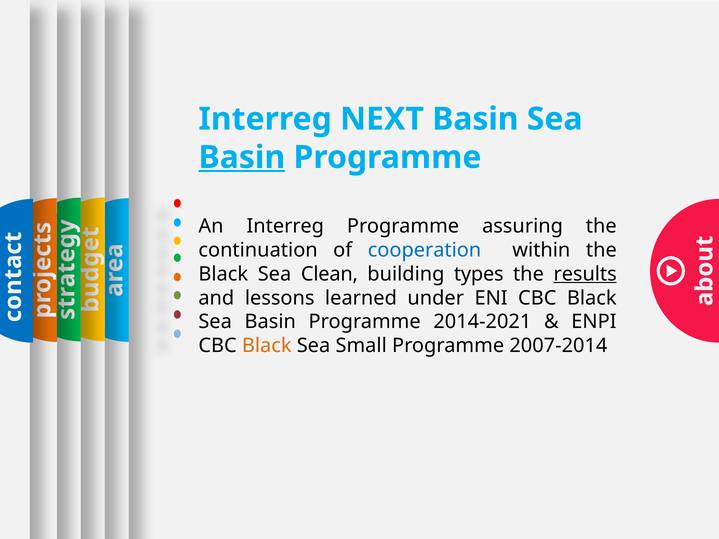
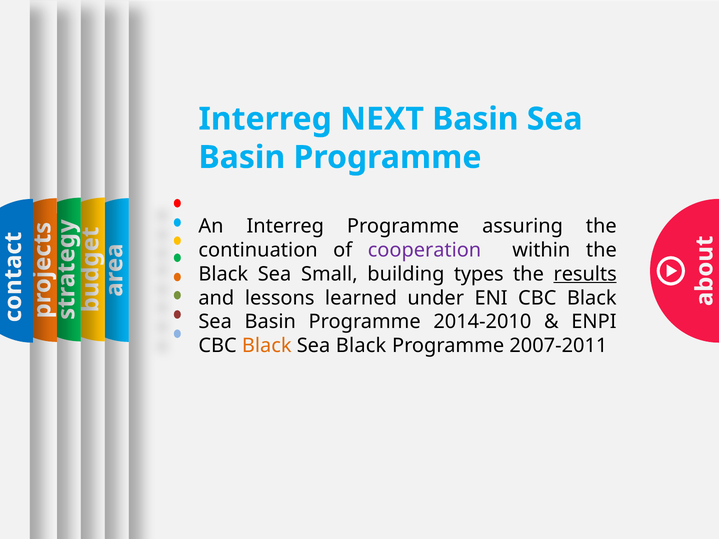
Basin underline: present -> none (242, 157)
cooperation colour: blue -> purple (424, 250)
Clean: Clean -> Small (329, 274)
2014-2021: 2014-2021 -> 2014-2010 (482, 322)
Sea Small: Small -> Black (361, 346)
2007-2014: 2007-2014 -> 2007-2011 (558, 346)
